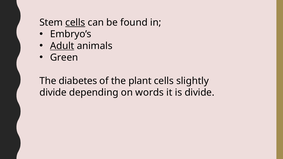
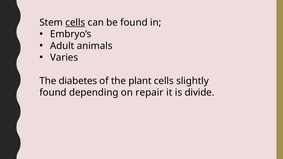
Adult underline: present -> none (62, 46)
Green: Green -> Varies (64, 58)
divide: divide -> found (53, 93)
words: words -> repair (150, 93)
